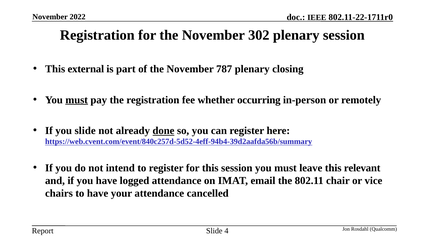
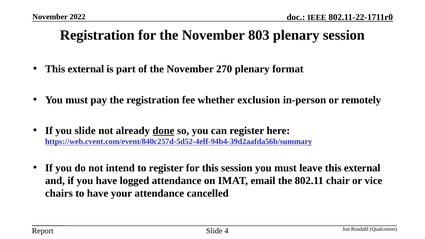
302: 302 -> 803 (259, 35)
787: 787 -> 270 (224, 69)
closing: closing -> format (288, 69)
must underline: present -> none (77, 100)
occurring: occurring -> exclusion (259, 100)
leave this relevant: relevant -> external (362, 168)
